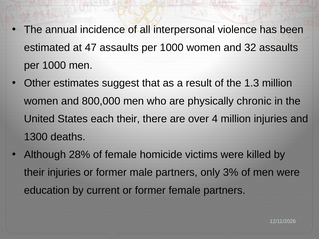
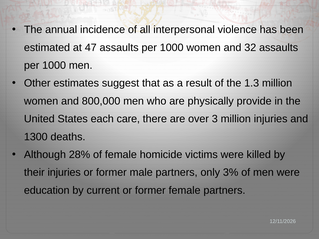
chronic: chronic -> provide (254, 101)
each their: their -> care (128, 119)
4: 4 -> 3 (215, 119)
